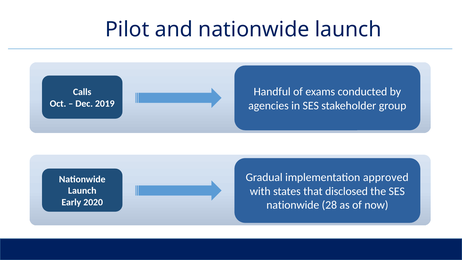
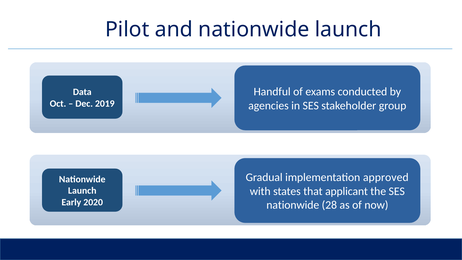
Calls: Calls -> Data (82, 92)
disclosed: disclosed -> applicant (347, 191)
